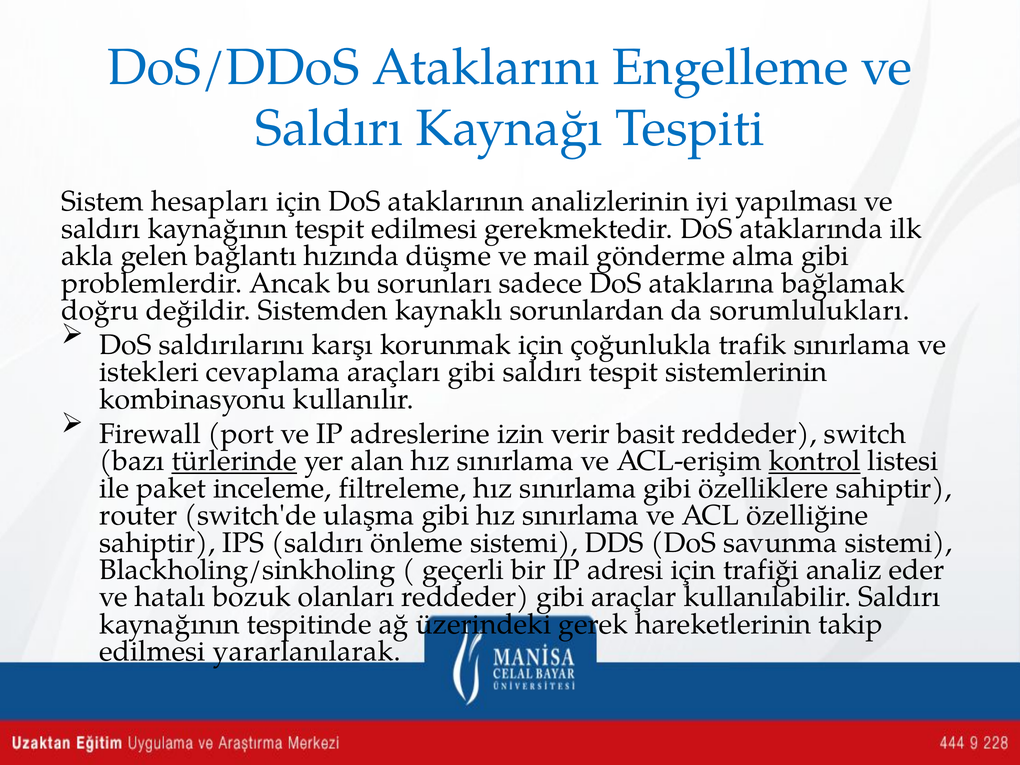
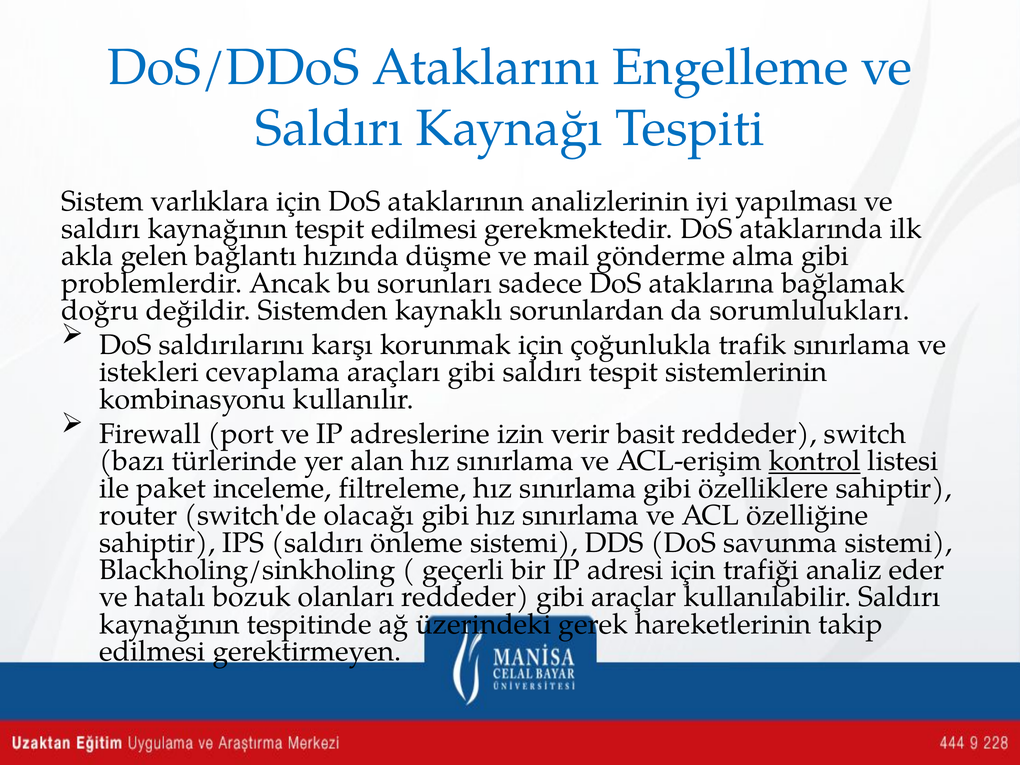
hesapları: hesapları -> varlıklara (210, 201)
türlerinde underline: present -> none (234, 461)
ulaşma: ulaşma -> olacağı (369, 515)
yararlanılarak: yararlanılarak -> gerektirmeyen (307, 652)
